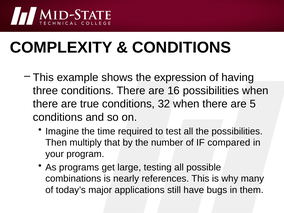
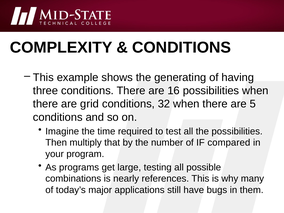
expression: expression -> generating (180, 77)
true: true -> grid (90, 104)
